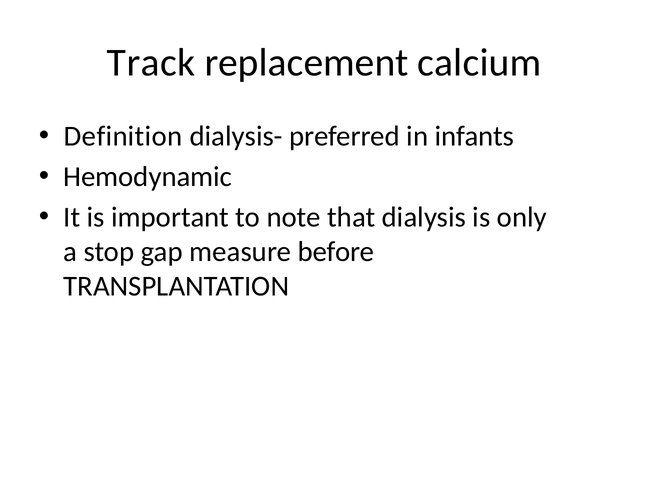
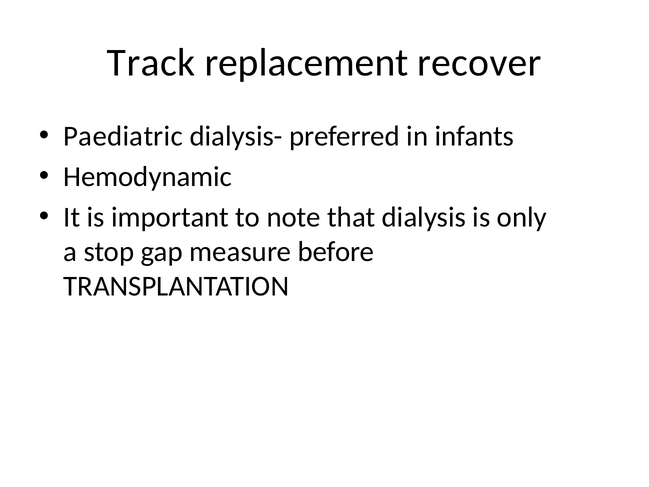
calcium: calcium -> recover (479, 63)
Definition: Definition -> Paediatric (123, 136)
